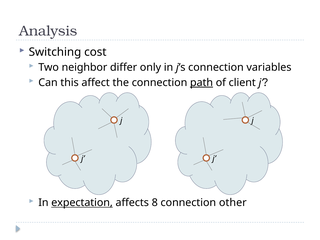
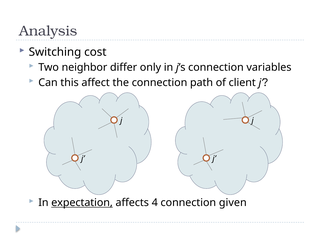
path underline: present -> none (202, 82)
8: 8 -> 4 (155, 203)
other: other -> given (233, 203)
